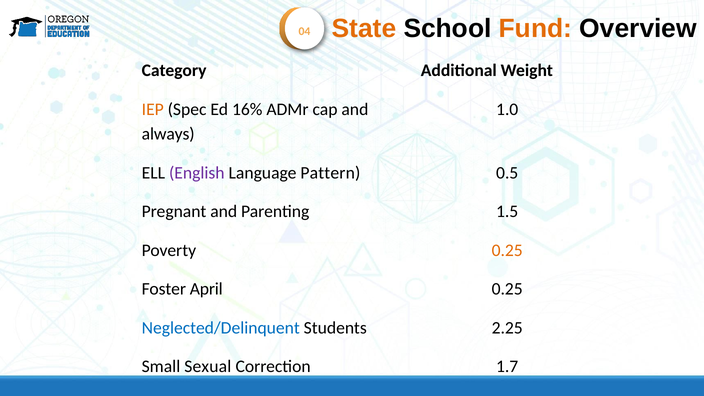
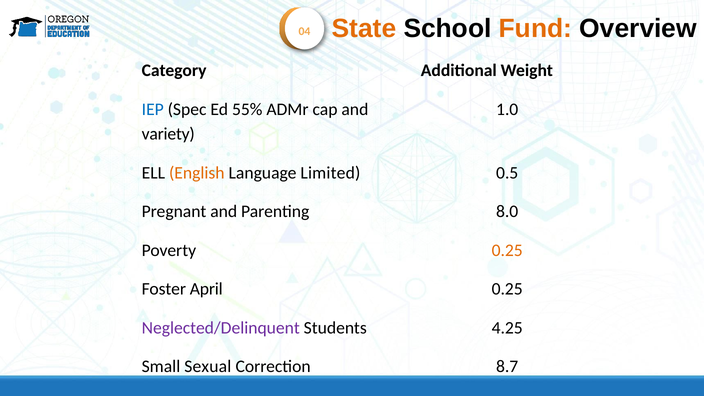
IEP colour: orange -> blue (153, 109)
16%: 16% -> 55% (247, 109)
always: always -> variety (168, 134)
English colour: purple -> orange (197, 173)
Pattern: Pattern -> Limited (330, 173)
1.5: 1.5 -> 8.0 (507, 212)
Neglected/Delinquent colour: blue -> purple (221, 328)
2.25: 2.25 -> 4.25 (507, 328)
1.7: 1.7 -> 8.7 (507, 367)
